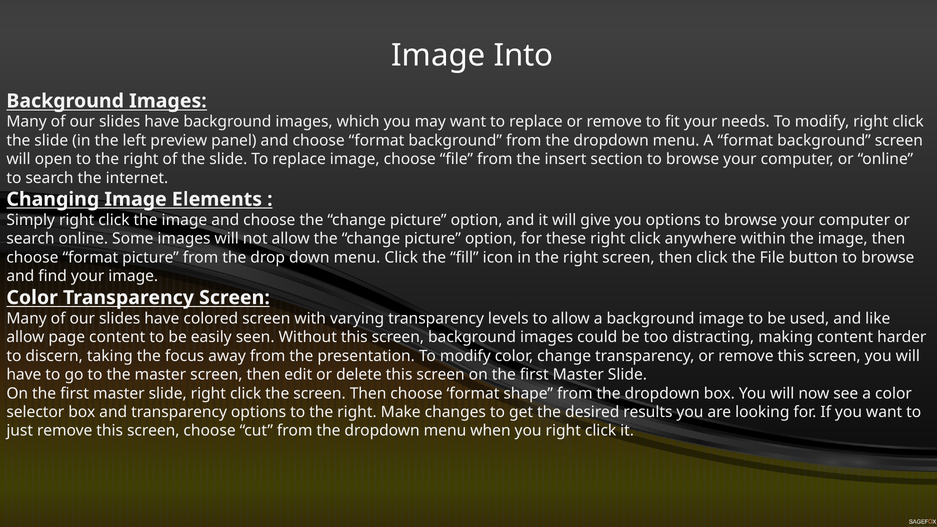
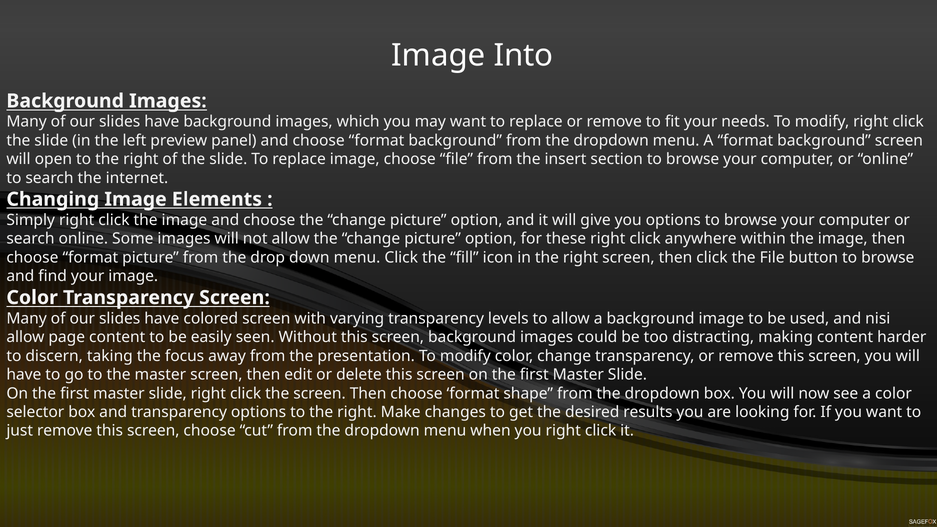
like: like -> nisi (878, 318)
